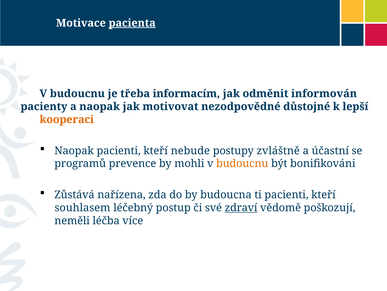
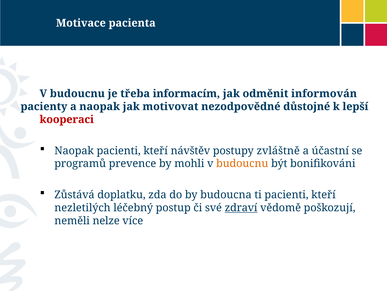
pacienta underline: present -> none (132, 23)
kooperaci colour: orange -> red (67, 119)
nebude: nebude -> návštěv (190, 150)
nařízena: nařízena -> doplatku (121, 194)
souhlasem: souhlasem -> nezletilých (82, 207)
léčba: léčba -> nelze (106, 220)
